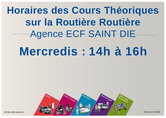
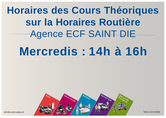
la Routière: Routière -> Horaires (76, 22)
